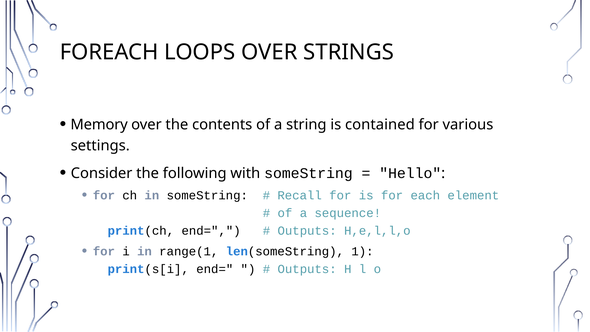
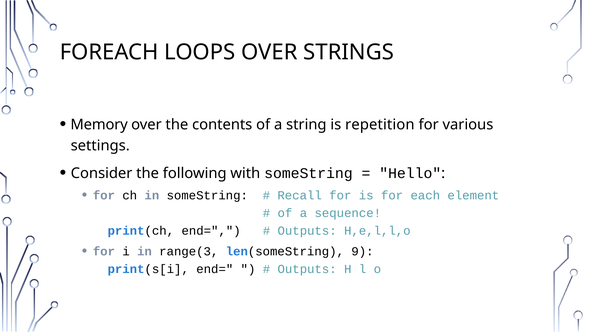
contained: contained -> repetition (380, 124)
range(1: range(1 -> range(3 (189, 251)
1: 1 -> 9 (362, 251)
